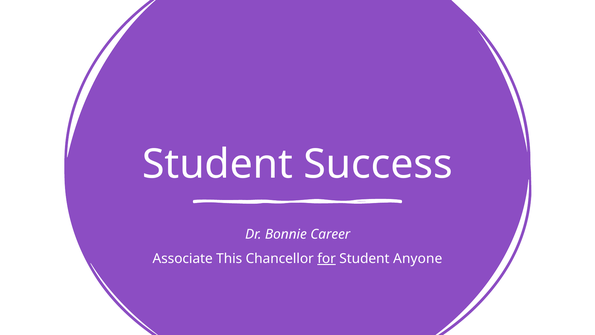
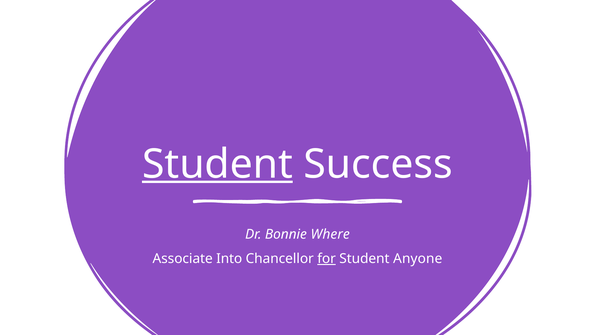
Student underline: none -> present (217, 164)
Career: Career -> Where (330, 234)
This: This -> Into (229, 258)
